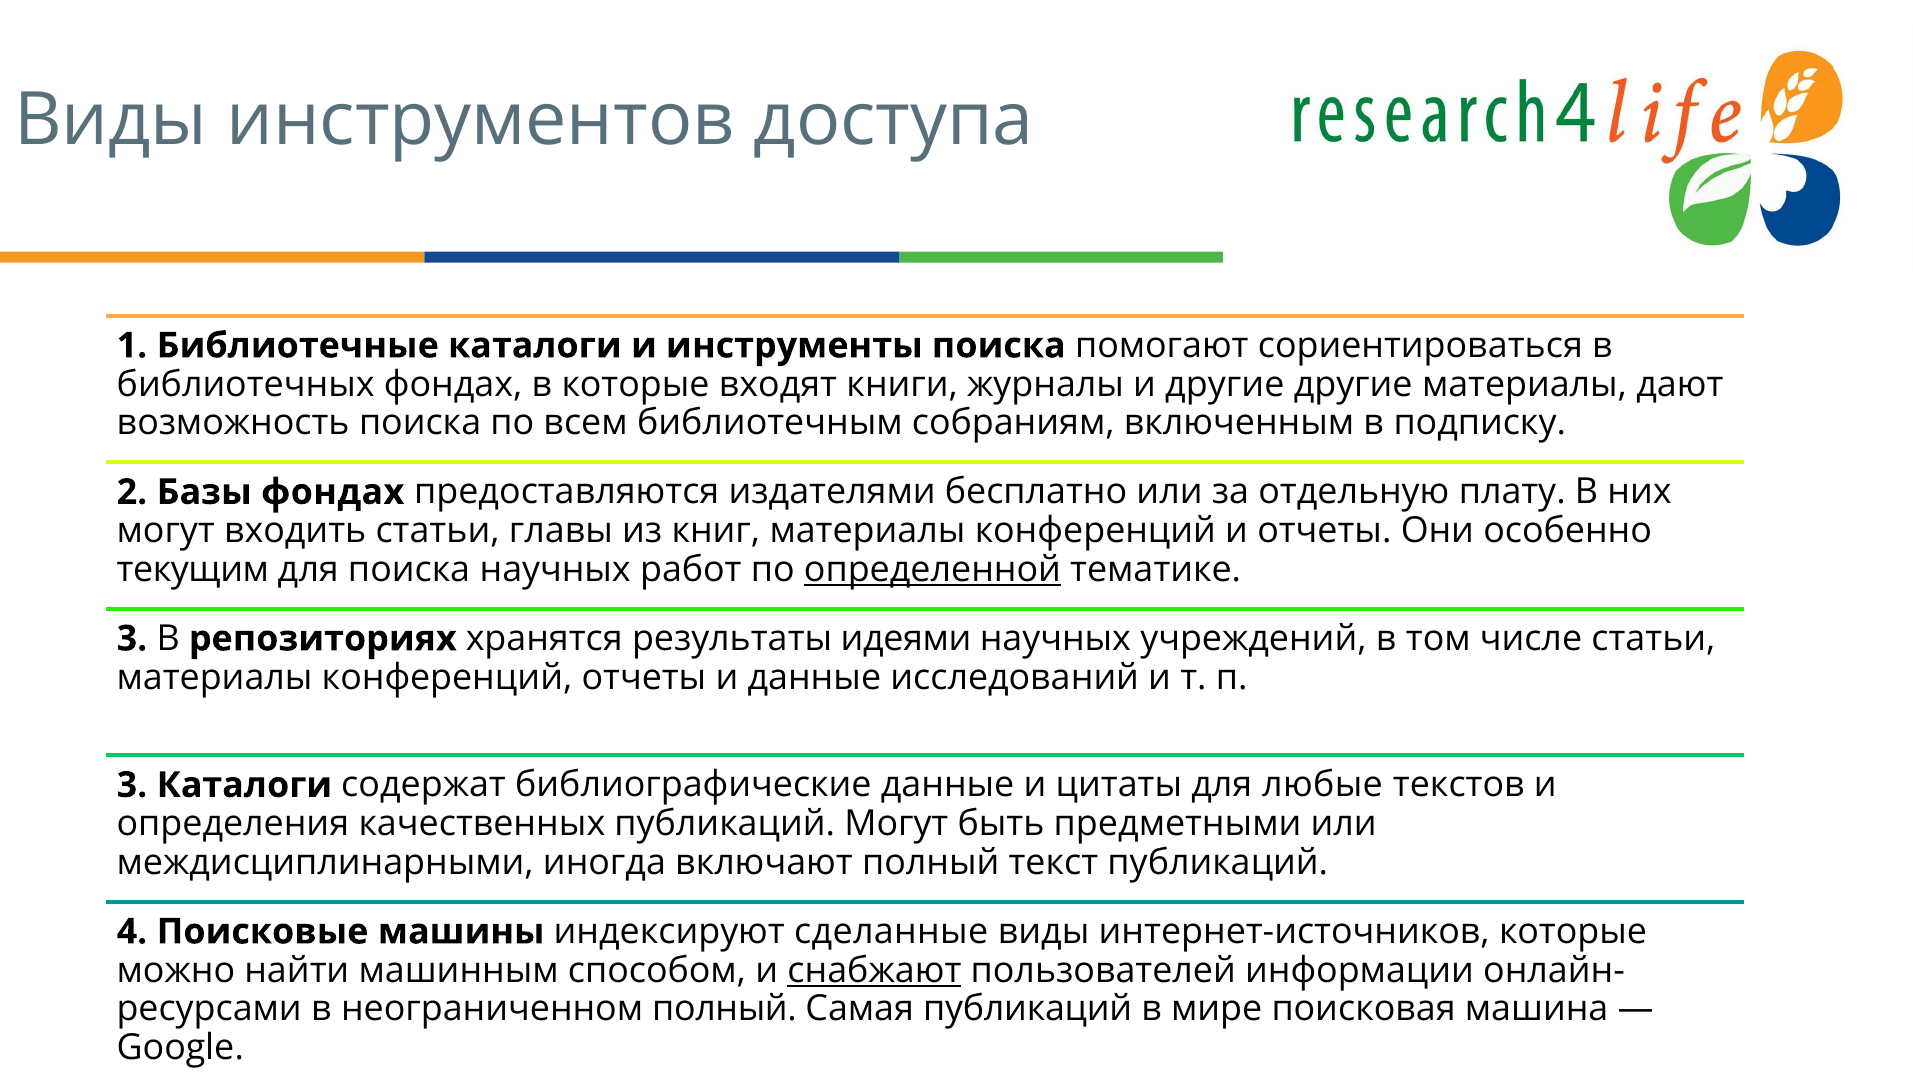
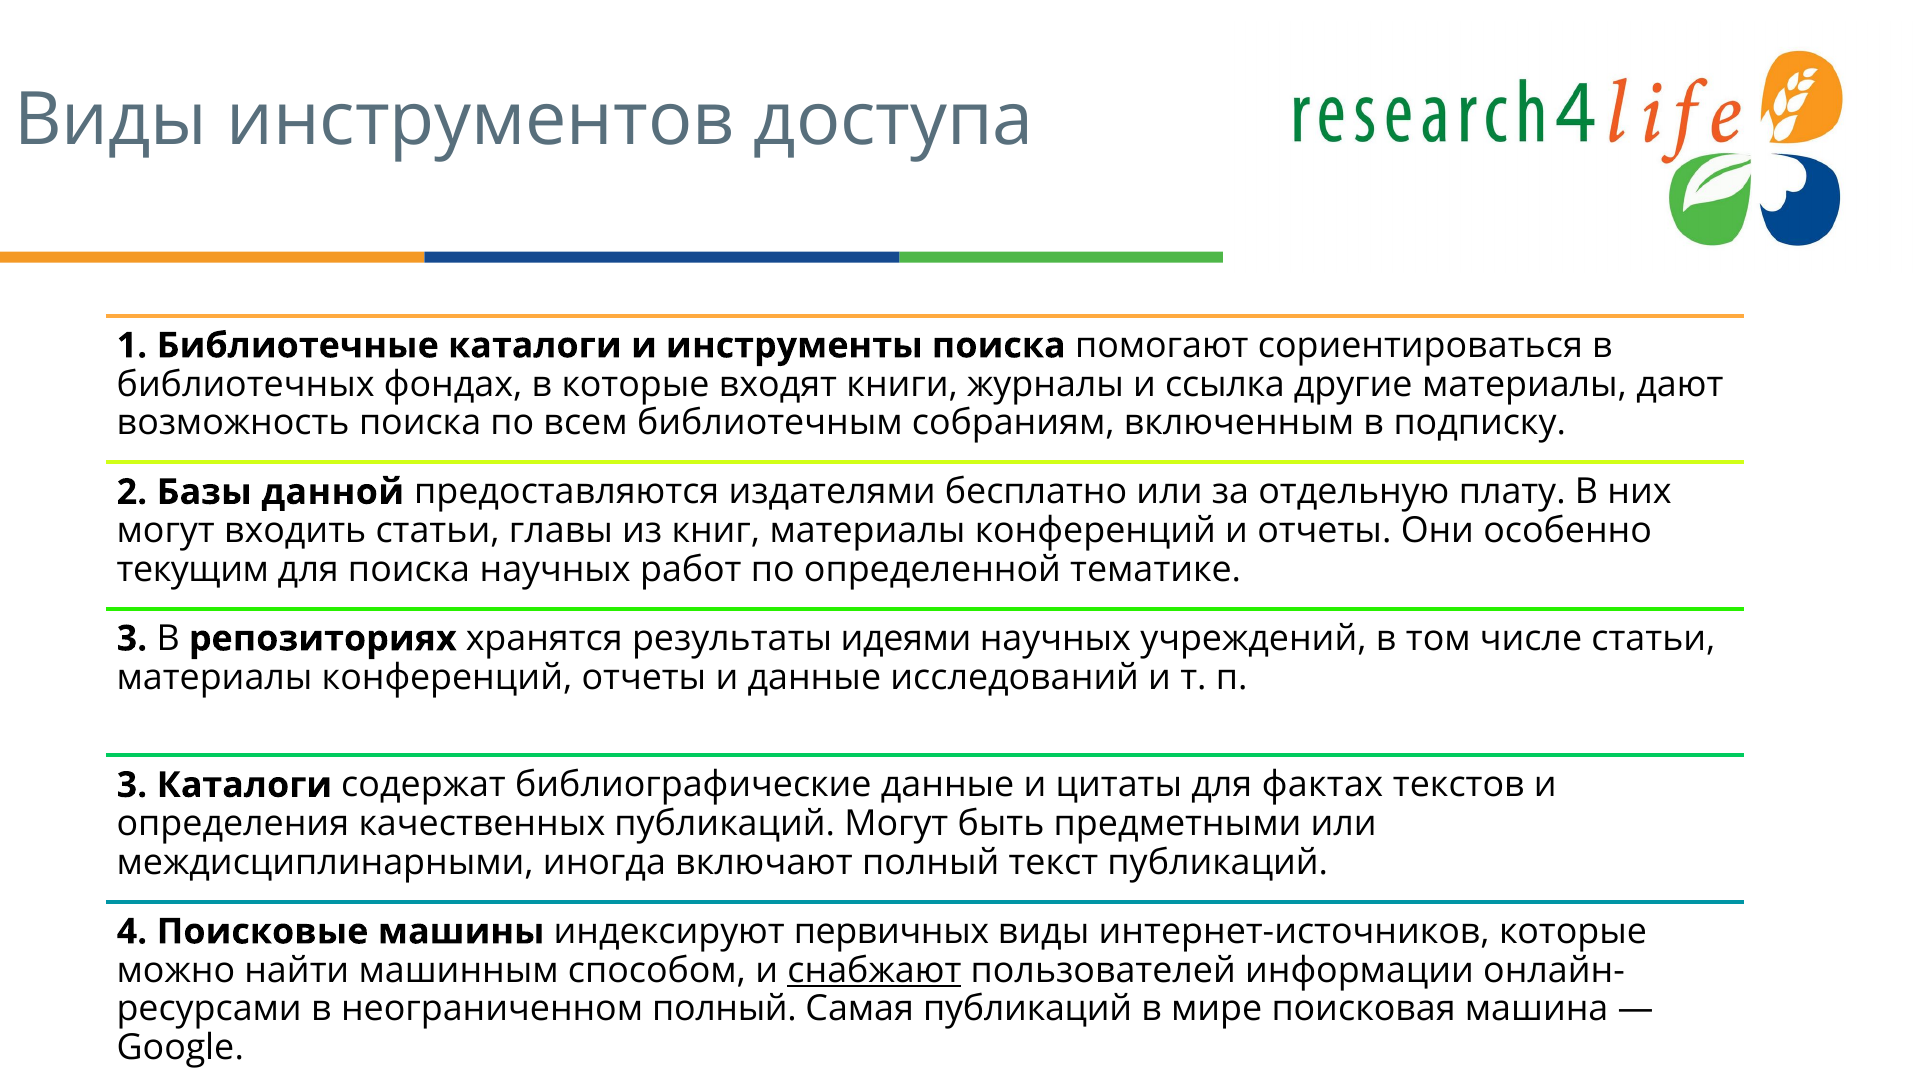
и другие: другие -> ссылка (1225, 384)
Базы фондах: фондах -> данной (333, 492)
определенной underline: present -> none (932, 570)
любые: любые -> фактах (1322, 785)
сделанные: сделанные -> первичных (892, 932)
